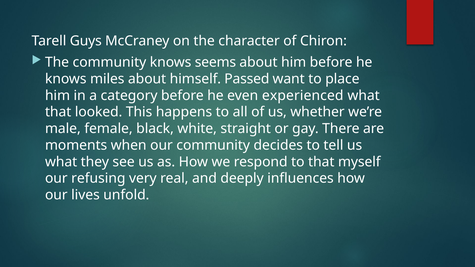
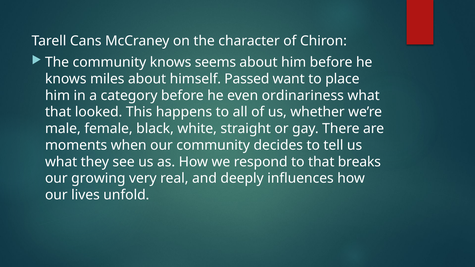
Guys: Guys -> Cans (86, 41)
experienced: experienced -> ordinariness (303, 96)
myself: myself -> breaks (359, 162)
refusing: refusing -> growing (98, 178)
